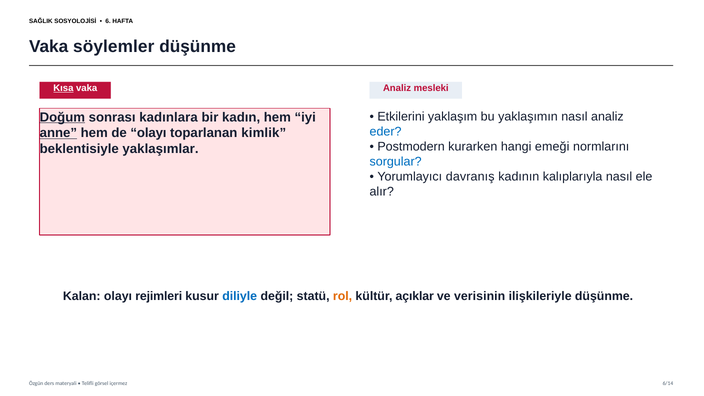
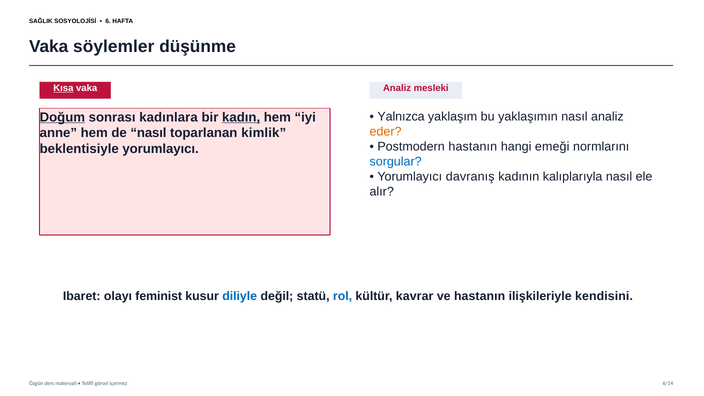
Etkilerini: Etkilerini -> Yalnızca (401, 117)
kadın underline: none -> present (241, 117)
eder colour: blue -> orange (386, 132)
anne underline: present -> none (58, 133)
de olayı: olayı -> nasıl (148, 133)
Postmodern kurarken: kurarken -> hastanın (473, 147)
beklentisiyle yaklaşımlar: yaklaşımlar -> yorumlayıcı (161, 149)
Kalan: Kalan -> Ibaret (82, 296)
rejimleri: rejimleri -> feminist (159, 296)
rol colour: orange -> blue (343, 296)
açıklar: açıklar -> kavrar (415, 296)
ve verisinin: verisinin -> hastanın (480, 296)
ilişkileriyle düşünme: düşünme -> kendisini (604, 296)
